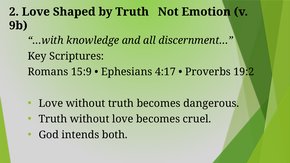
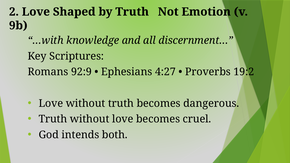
15:9: 15:9 -> 92:9 (81, 72)
4:17: 4:17 -> 4:27 (165, 72)
